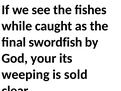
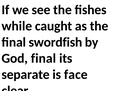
God your: your -> final (43, 58)
weeping: weeping -> separate (26, 74)
sold: sold -> face (76, 74)
